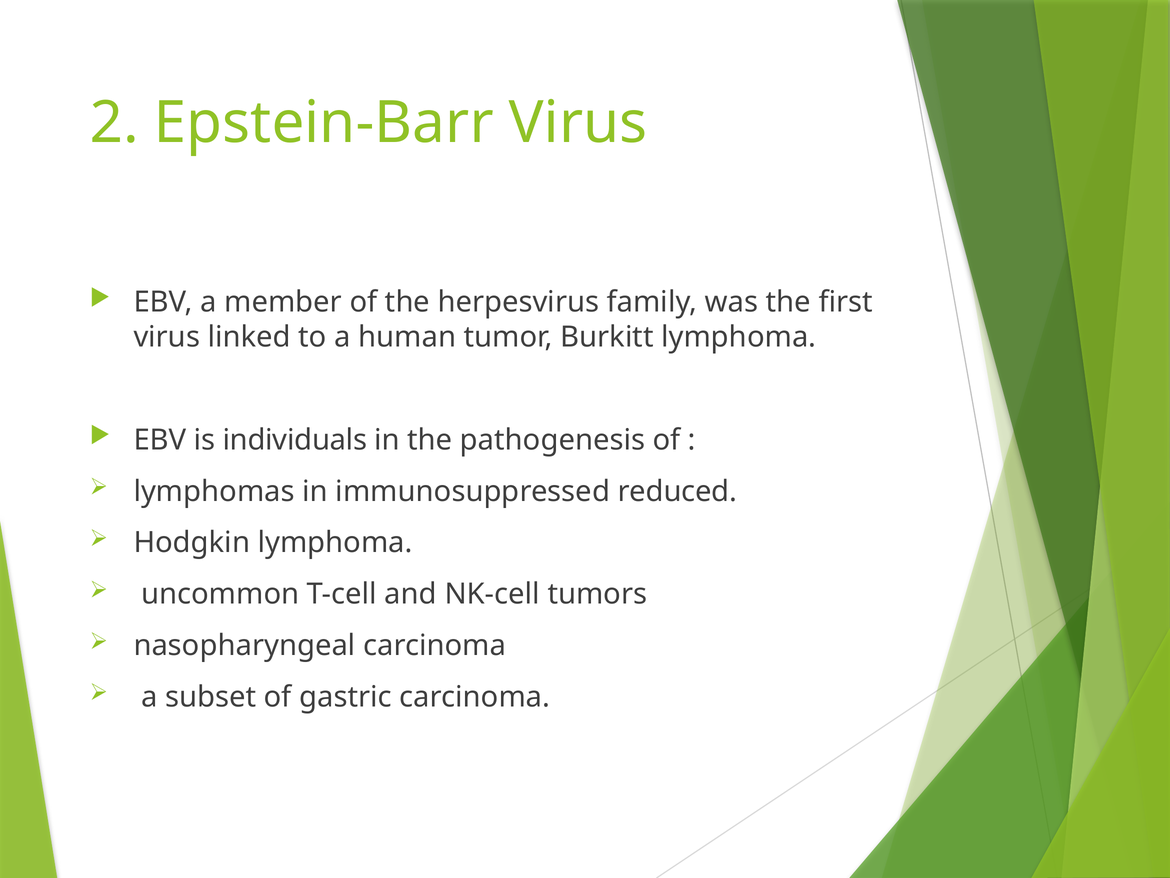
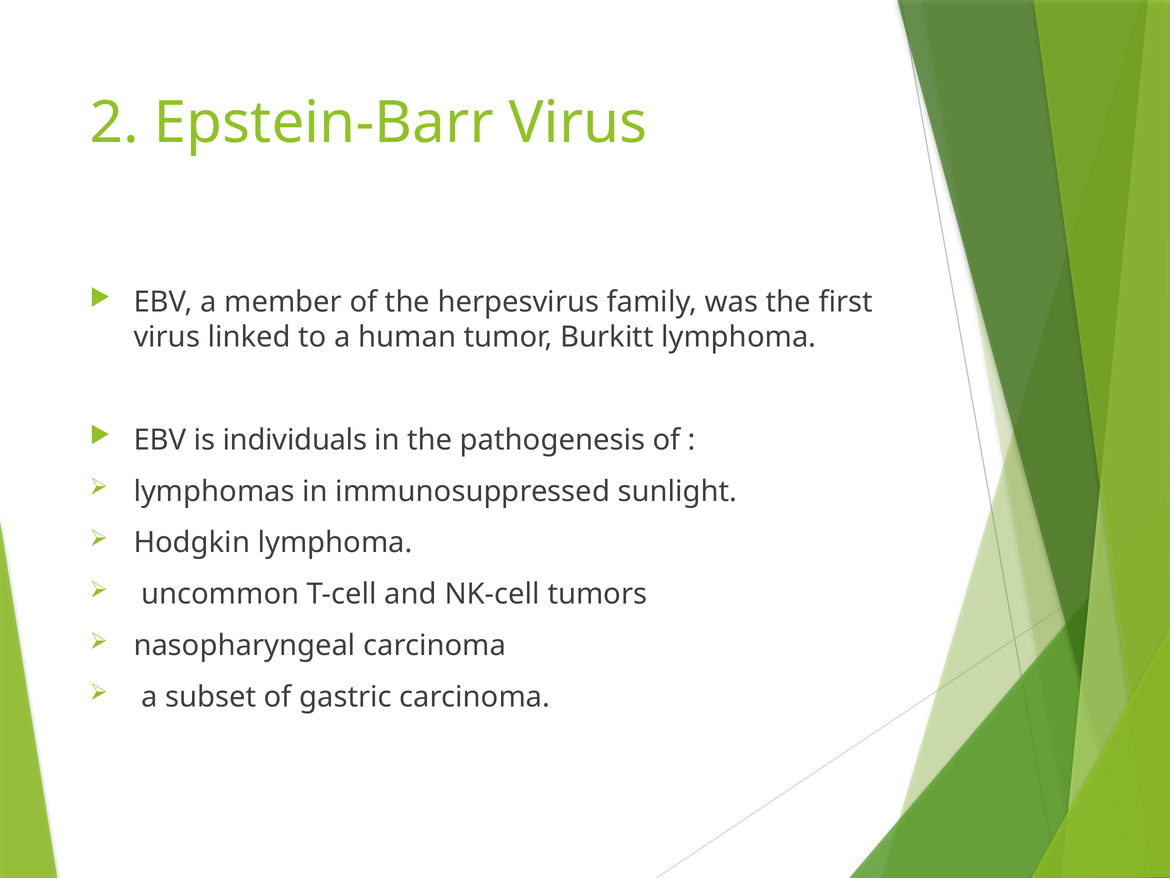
reduced: reduced -> sunlight (677, 491)
